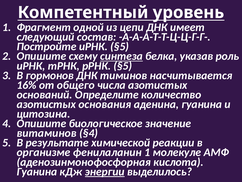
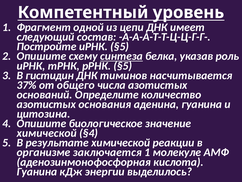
гормонов: гормонов -> гистидин (50, 75)
16%: 16% -> 37% (27, 85)
витаминов: витаминов -> химической (47, 133)
фенилаланин: фенилаланин -> заключается (107, 152)
энергии underline: present -> none (105, 171)
